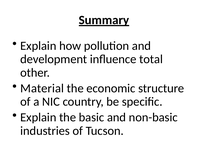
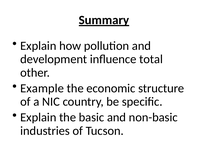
Material: Material -> Example (42, 88)
